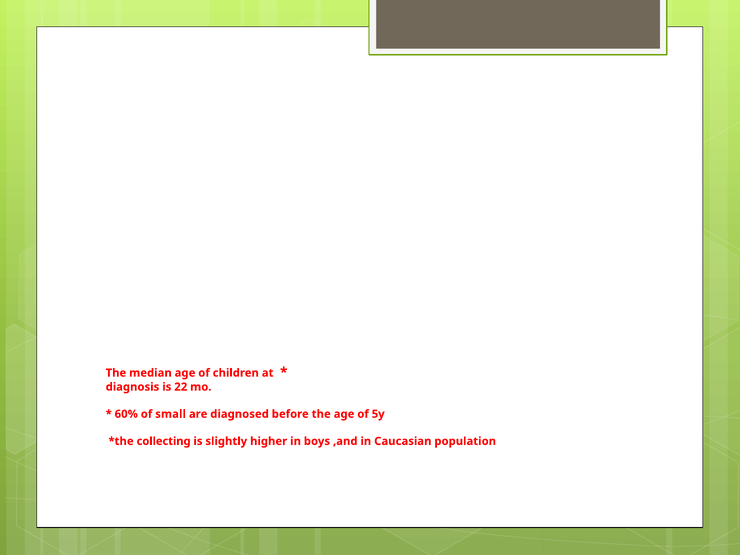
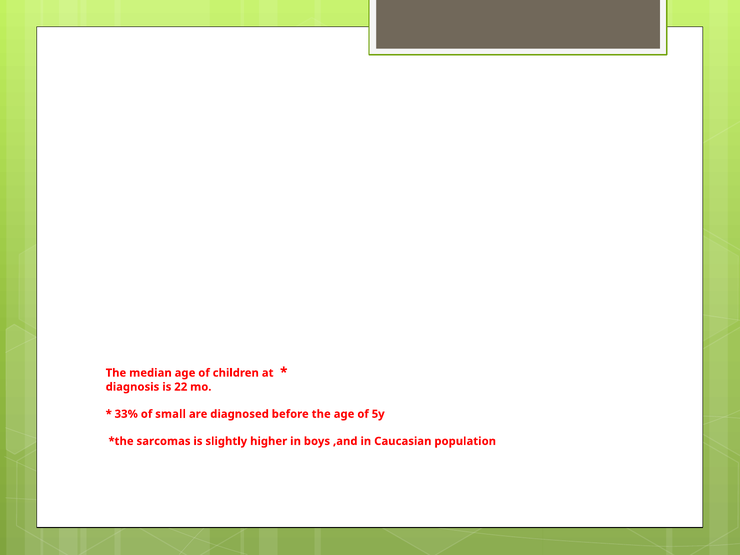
60%: 60% -> 33% (126, 414)
collecting: collecting -> sarcomas (164, 441)
